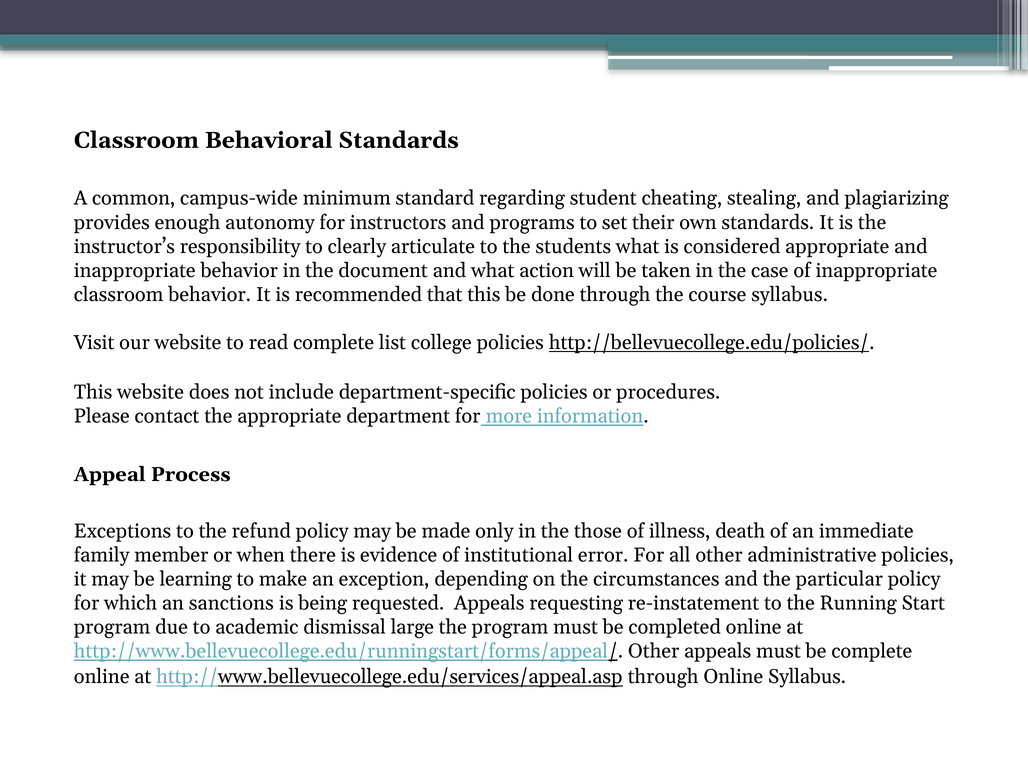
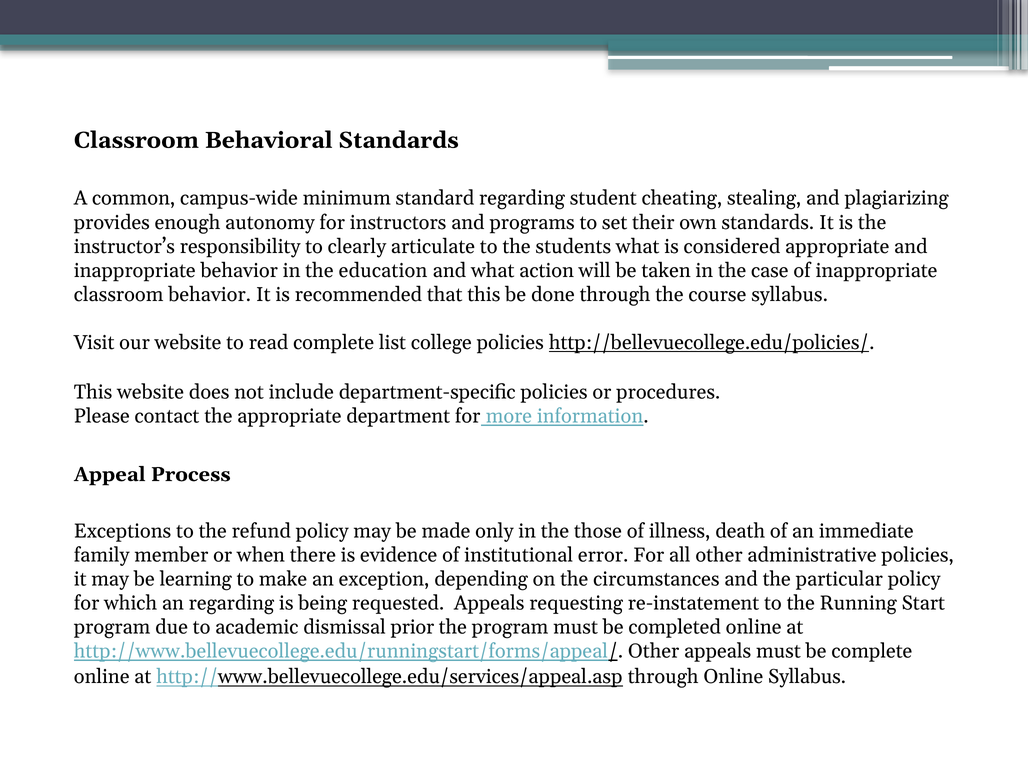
document: document -> education (383, 271)
an sanctions: sanctions -> regarding (231, 603)
large: large -> prior (412, 627)
